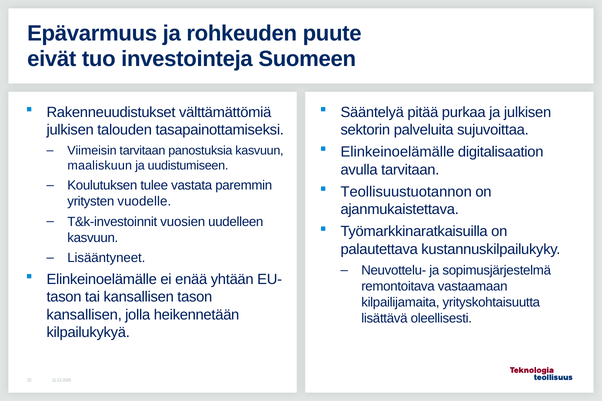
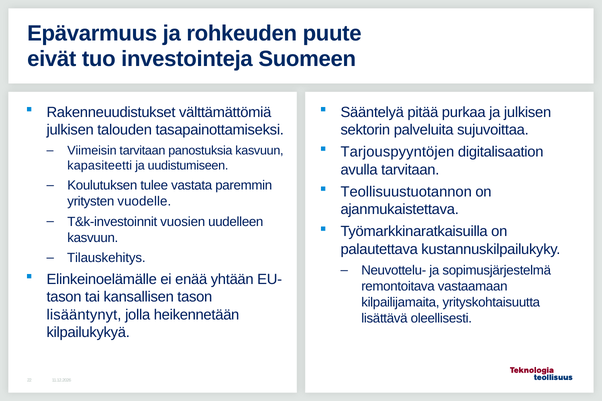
Elinkeinoelämälle: Elinkeinoelämälle -> Tarjouspyyntöjen (397, 152)
maaliskuun: maaliskuun -> kapasiteetti (100, 166)
Lisääntyneet: Lisääntyneet -> Tilauskehitys (106, 258)
kansallisen: kansallisen -> lisääntynyt (84, 315)
